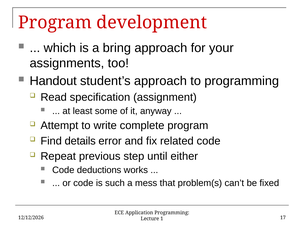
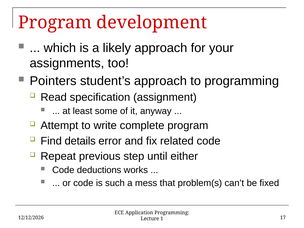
bring: bring -> likely (117, 48)
Handout: Handout -> Pointers (53, 81)
